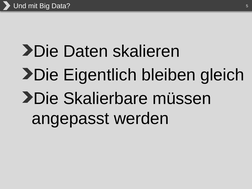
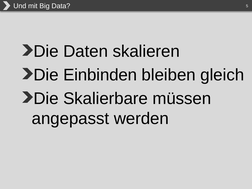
Eigentlich: Eigentlich -> Einbinden (100, 75)
